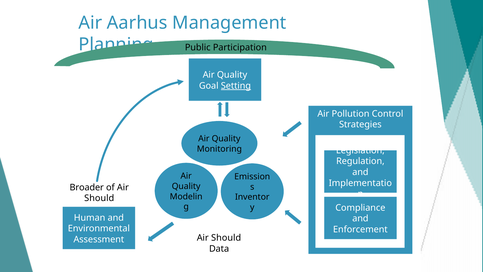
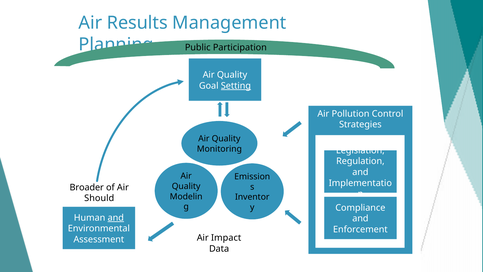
Aarhus: Aarhus -> Results (137, 23)
and underline: none -> present (116, 217)
Should: Should -> Impact (226, 238)
